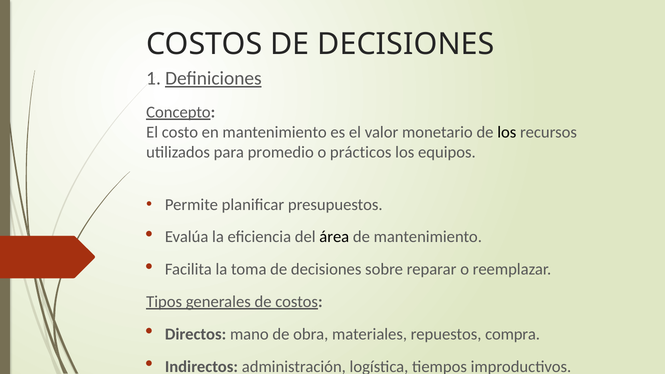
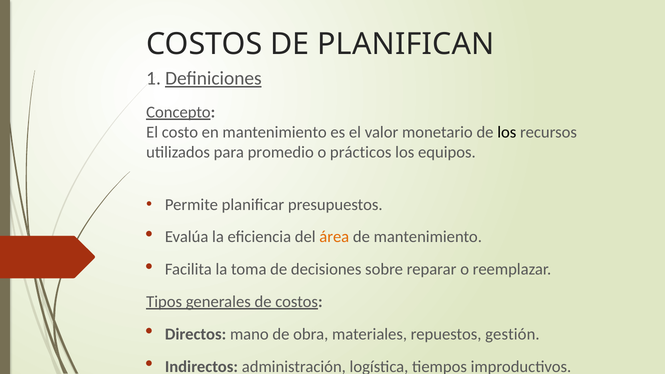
COSTOS DE DECISIONES: DECISIONES -> PLANIFICAN (406, 44)
área colour: black -> orange (334, 237)
compra: compra -> gestión (512, 334)
